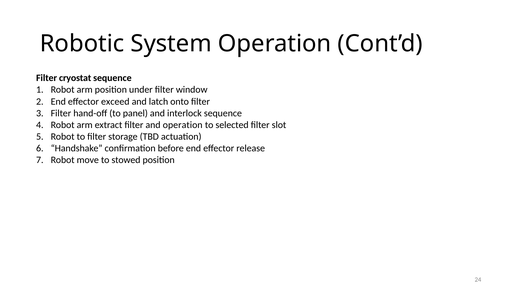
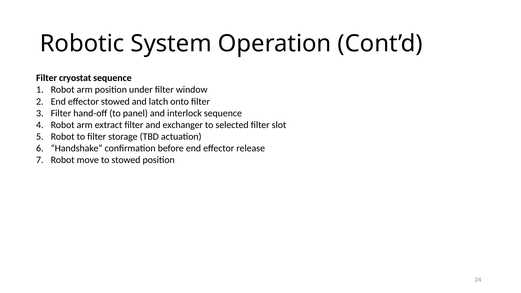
effector exceed: exceed -> stowed (115, 101)
and operation: operation -> exchanger (183, 125)
